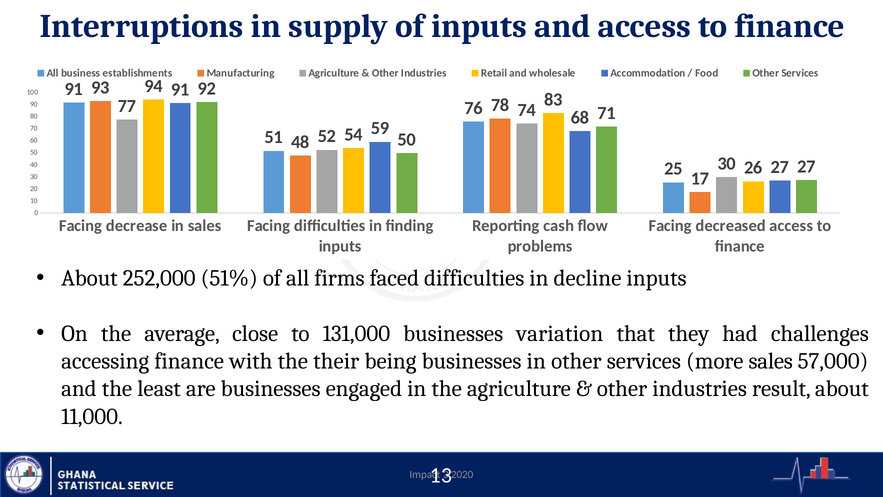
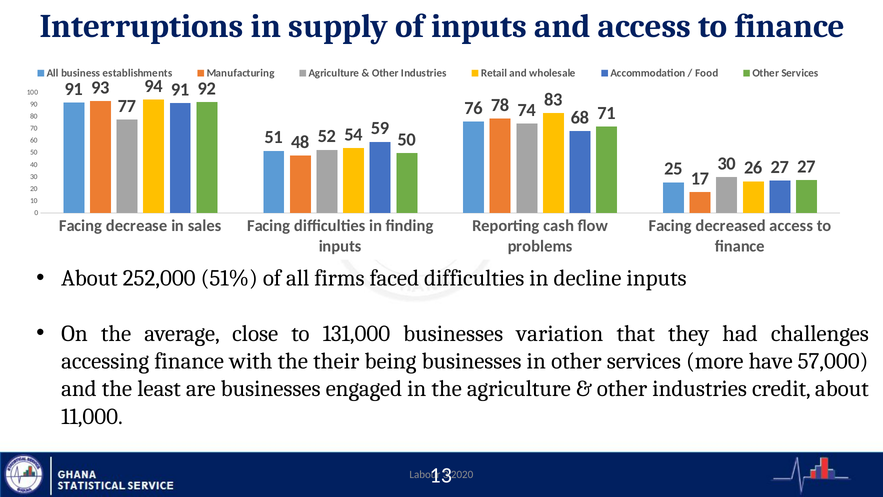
more sales: sales -> have (771, 361)
result: result -> credit (781, 389)
Impact: Impact -> Labour (425, 474)
